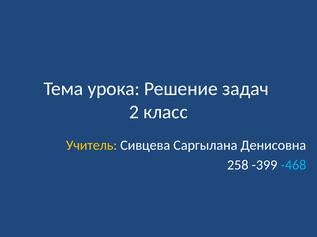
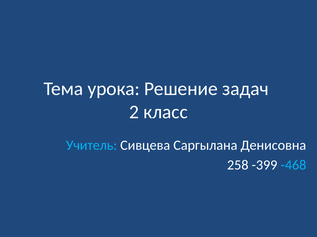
Учитель colour: yellow -> light blue (92, 146)
